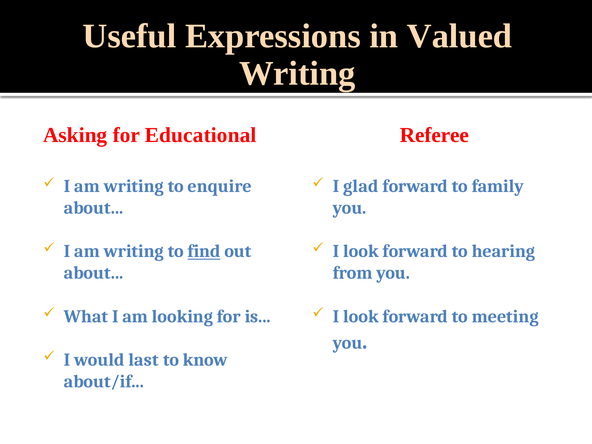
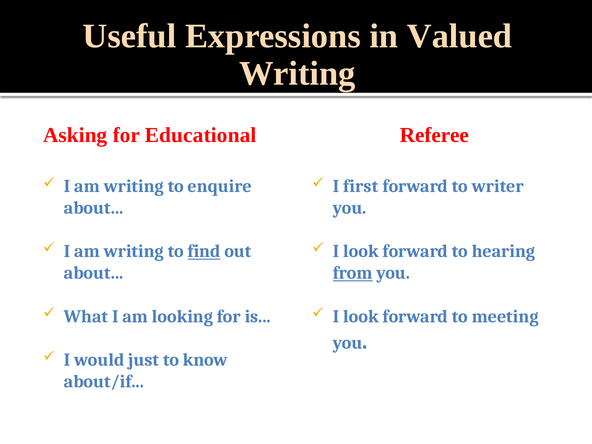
glad: glad -> first (361, 186)
family: family -> writer (498, 186)
from underline: none -> present (353, 273)
last: last -> just (144, 360)
